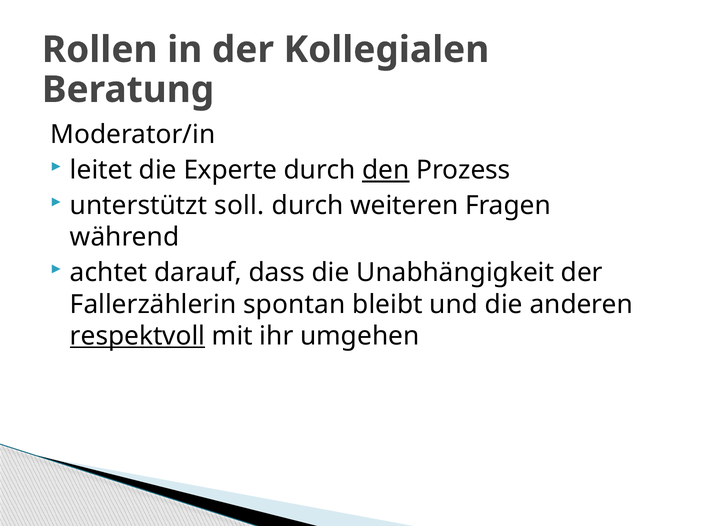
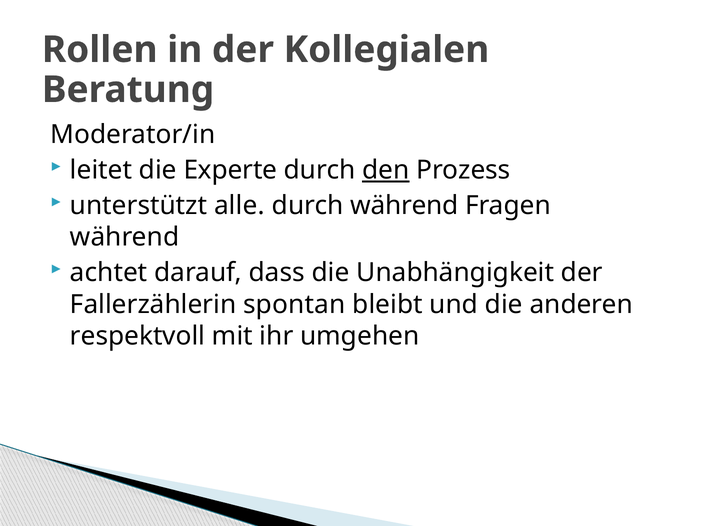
soll: soll -> alle (239, 206)
durch weiteren: weiteren -> während (404, 206)
respektvoll underline: present -> none (138, 336)
